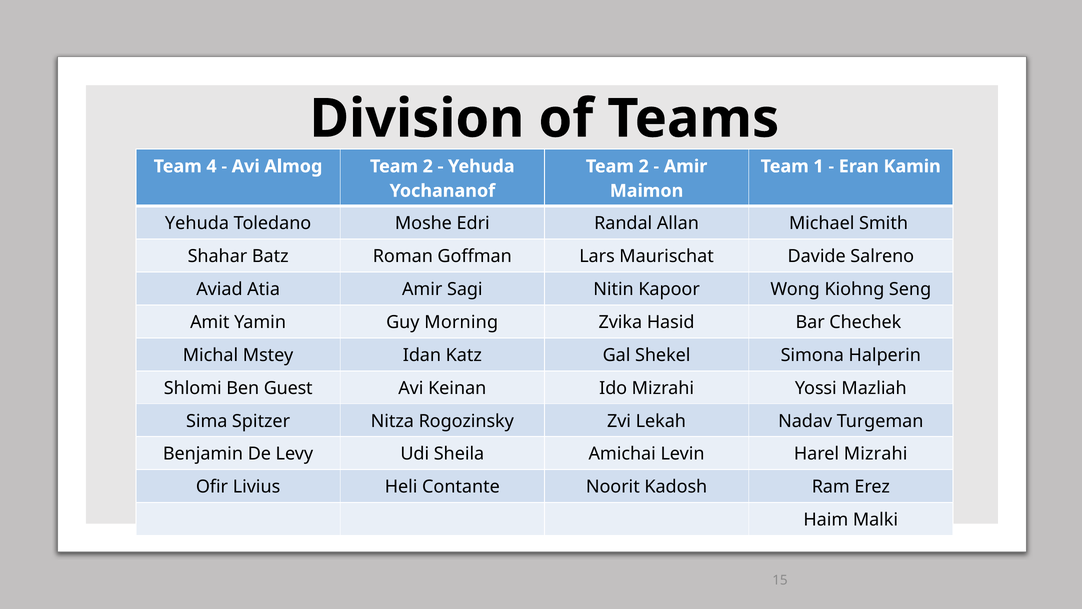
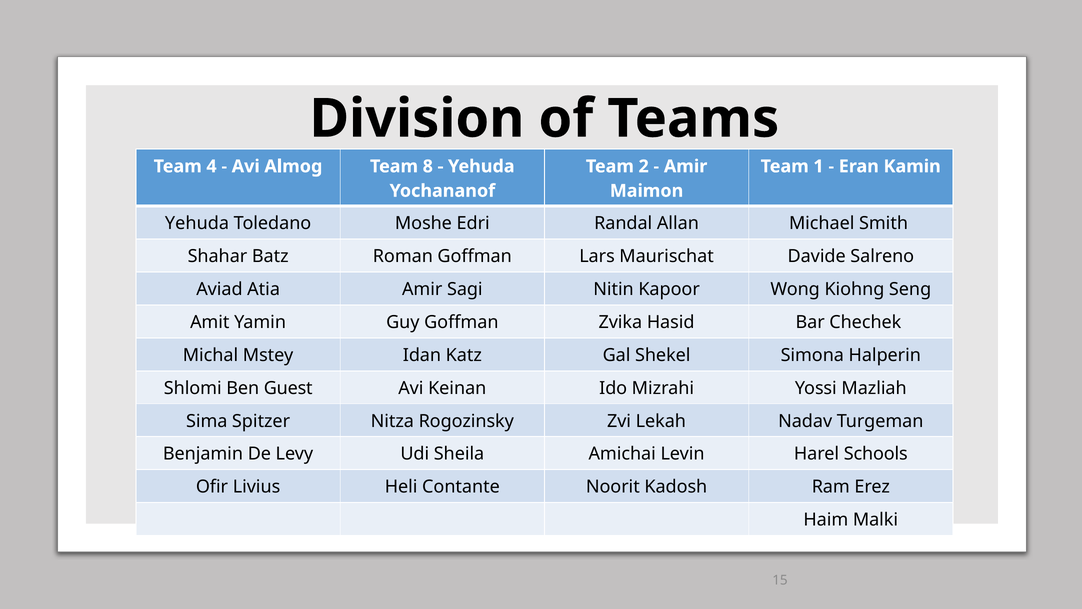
Almog Team 2: 2 -> 8 (428, 166)
Guy Morning: Morning -> Goffman (461, 322)
Harel Mizrahi: Mizrahi -> Schools (876, 454)
